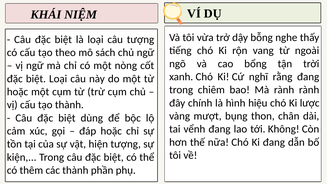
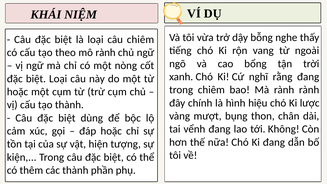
câu tượng: tượng -> chiêm (140, 39)
mô sách: sách -> rành (106, 53)
